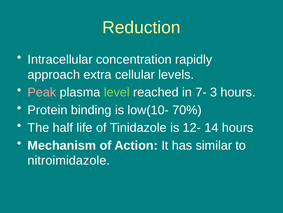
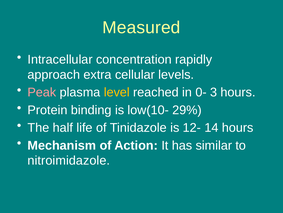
Reduction: Reduction -> Measured (141, 27)
level colour: light green -> yellow (117, 92)
7-: 7- -> 0- (201, 92)
70%: 70% -> 29% (187, 110)
